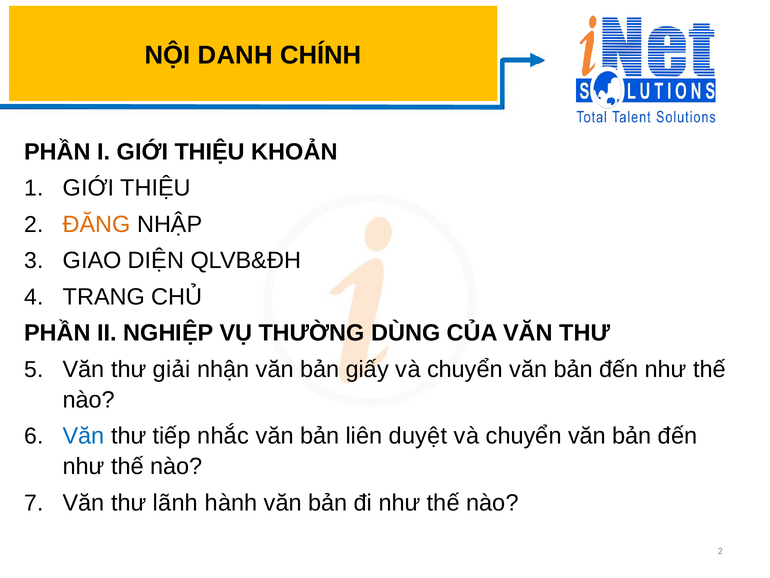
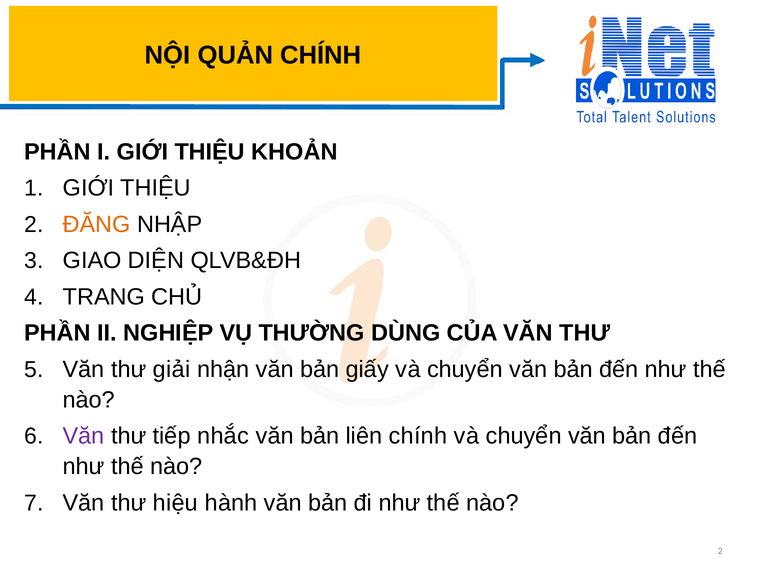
DANH: DANH -> QUẢN (235, 55)
Văn colour: blue -> purple (84, 436)
duyệt: duyệt -> chính (418, 436)
lãnh: lãnh -> hiệu (175, 502)
